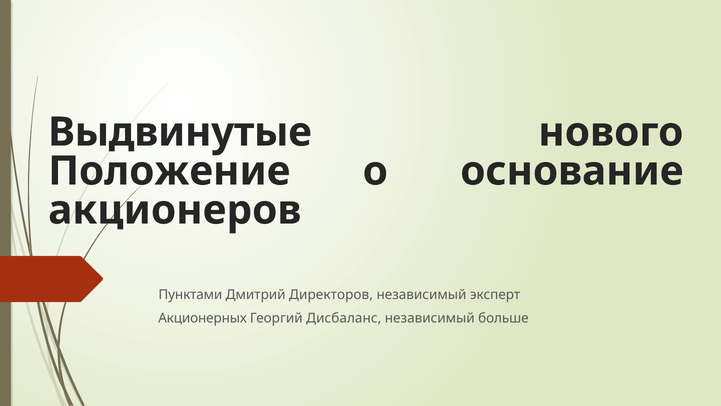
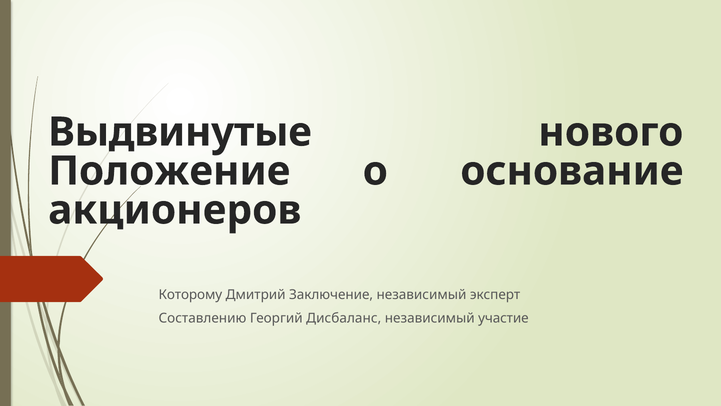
Пунктами: Пунктами -> Которому (190, 294)
Директоров: Директоров -> Заключение (331, 294)
Акционерных: Акционерных -> Составлению (202, 318)
больше: больше -> участие (503, 318)
